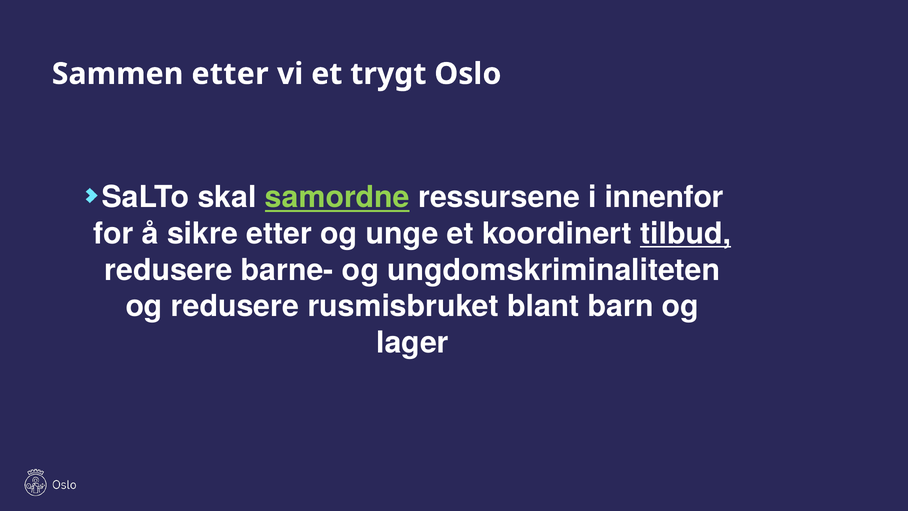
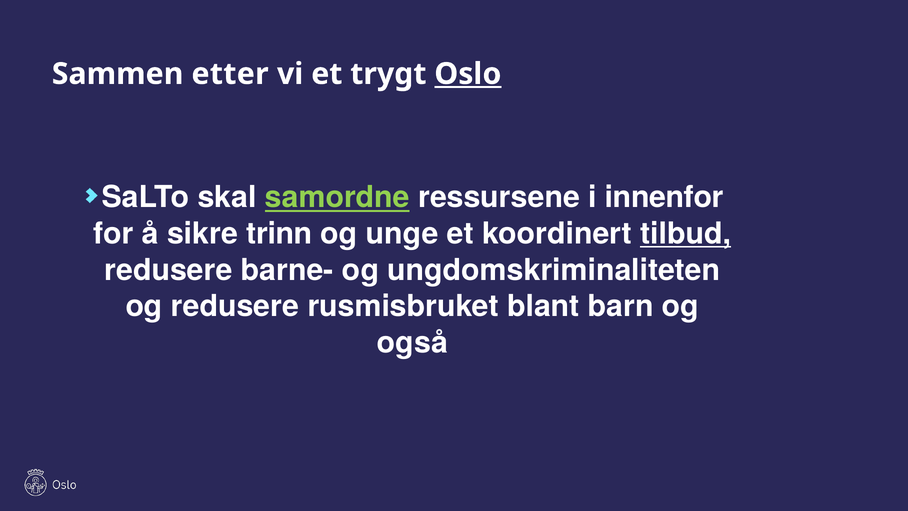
Oslo underline: none -> present (468, 74)
sikre etter: etter -> trinn (279, 234)
lager: lager -> også (412, 343)
